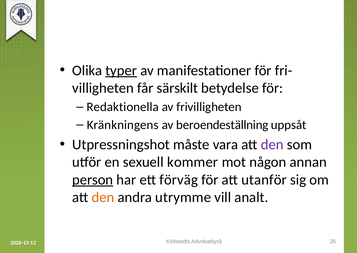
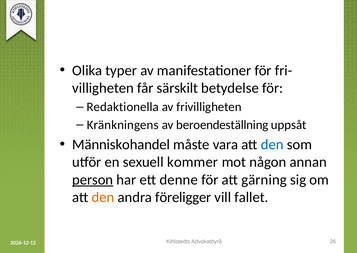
typer underline: present -> none (121, 70)
Utpressningshot: Utpressningshot -> Människohandel (121, 144)
den colour: purple -> blue (272, 144)
förväg: förväg -> denne (179, 179)
utanför: utanför -> gärning (264, 179)
utrymme: utrymme -> föreligger (183, 197)
analt: analt -> fallet (251, 197)
